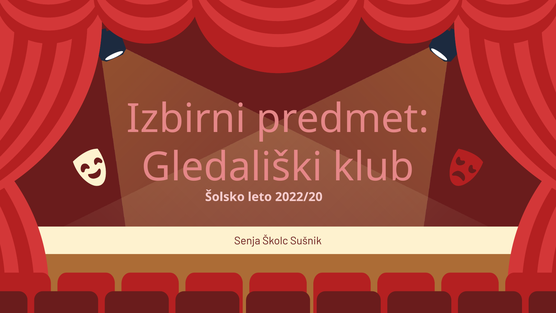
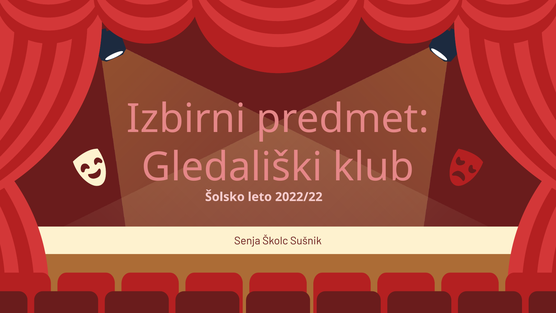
2022/20: 2022/20 -> 2022/22 (299, 197)
